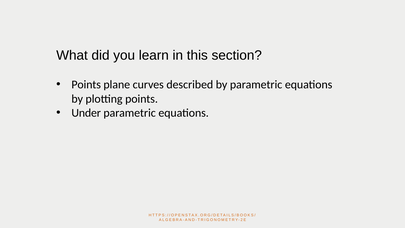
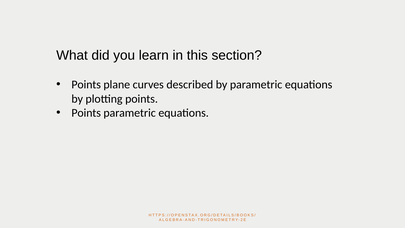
Under: Under -> Points (86, 113)
